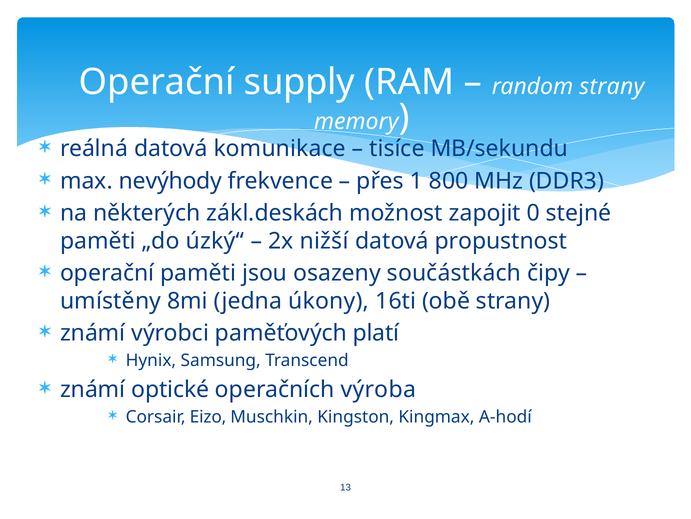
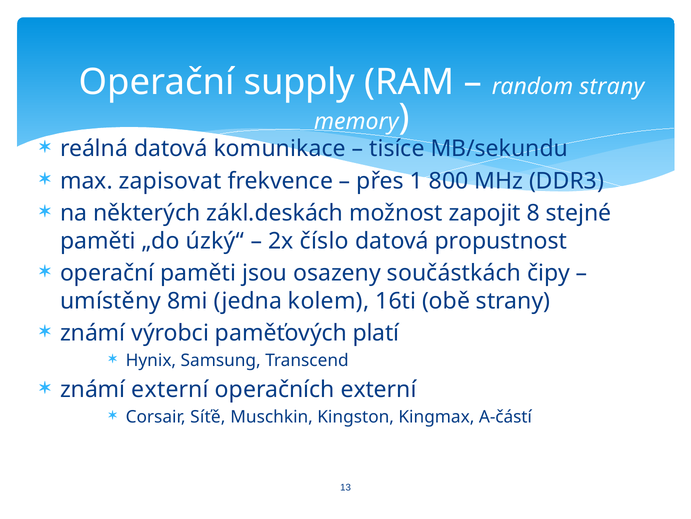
nevýhody: nevýhody -> zapisovat (170, 181)
0: 0 -> 8 (533, 213)
nižší: nižší -> číslo (324, 241)
úkony: úkony -> kolem (329, 300)
známí optické: optické -> externí (170, 389)
operačních výroba: výroba -> externí (379, 389)
Eizo: Eizo -> Síťě (208, 416)
A-hodí: A-hodí -> A-částí (505, 416)
